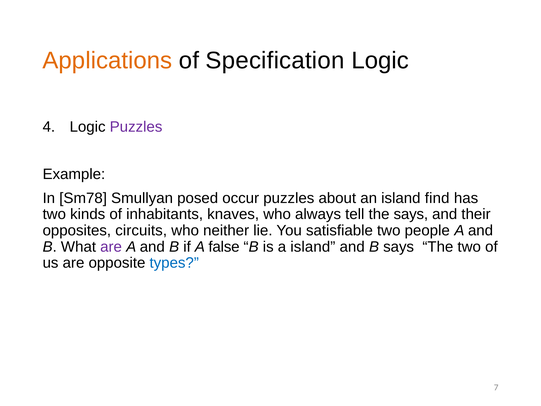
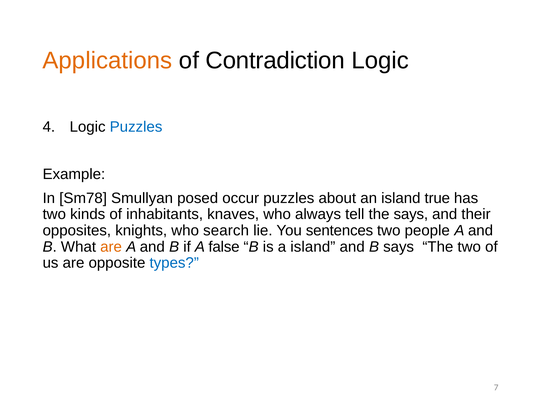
Specification: Specification -> Contradiction (275, 61)
Puzzles colour: purple -> blue (136, 127)
find: find -> true (437, 198)
circuits: circuits -> knights (141, 230)
neither: neither -> search (226, 230)
satisfiable: satisfiable -> sentences (340, 230)
are colour: purple -> orange (111, 247)
